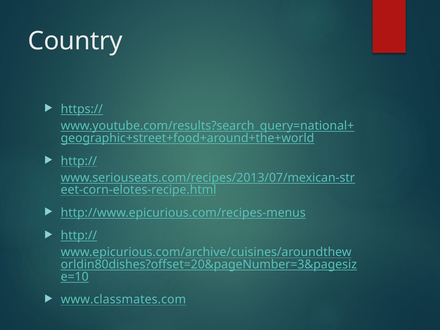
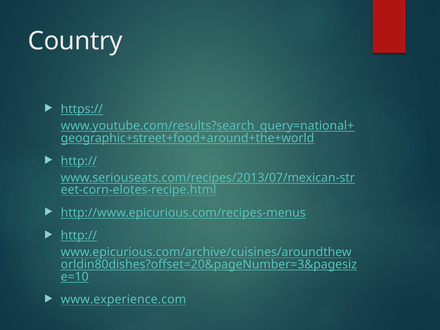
www.classmates.com: www.classmates.com -> www.experience.com (123, 300)
